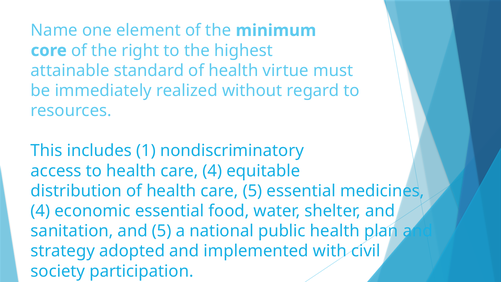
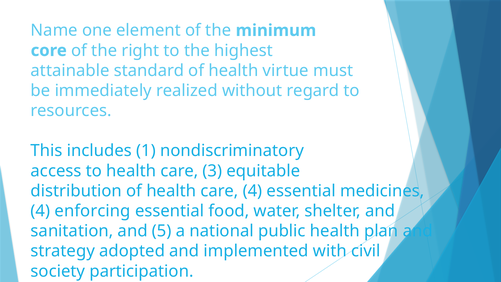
care 4: 4 -> 3 (212, 171)
care 5: 5 -> 4 (252, 191)
economic: economic -> enforcing (93, 211)
